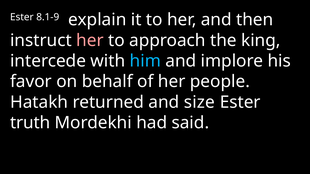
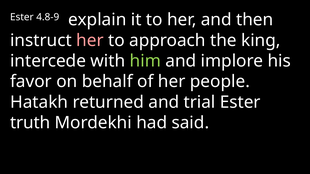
8.1-9: 8.1-9 -> 4.8-9 (48, 17)
him colour: light blue -> light green (145, 61)
size: size -> trial (200, 102)
